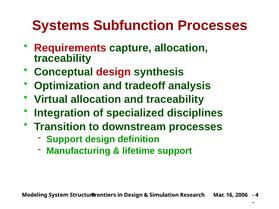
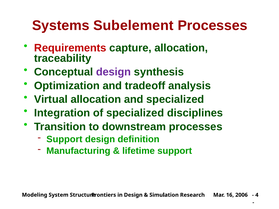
Subfunction: Subfunction -> Subelement (133, 26)
design colour: red -> purple (114, 72)
and traceability: traceability -> specialized (175, 99)
